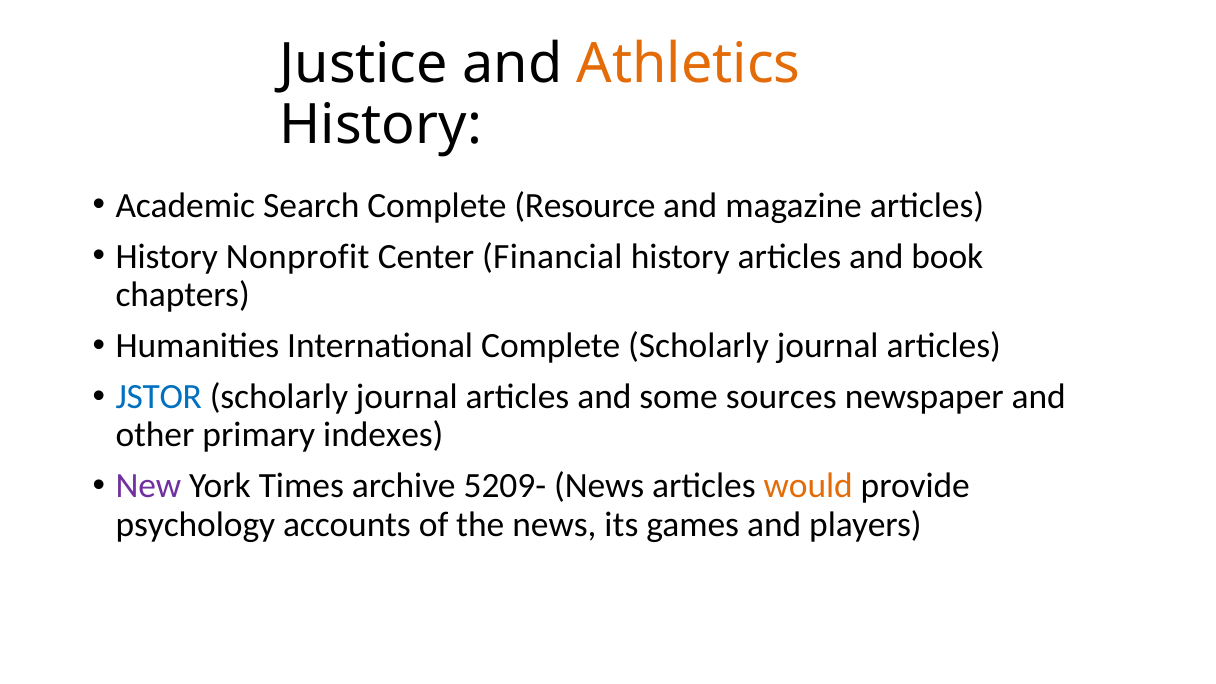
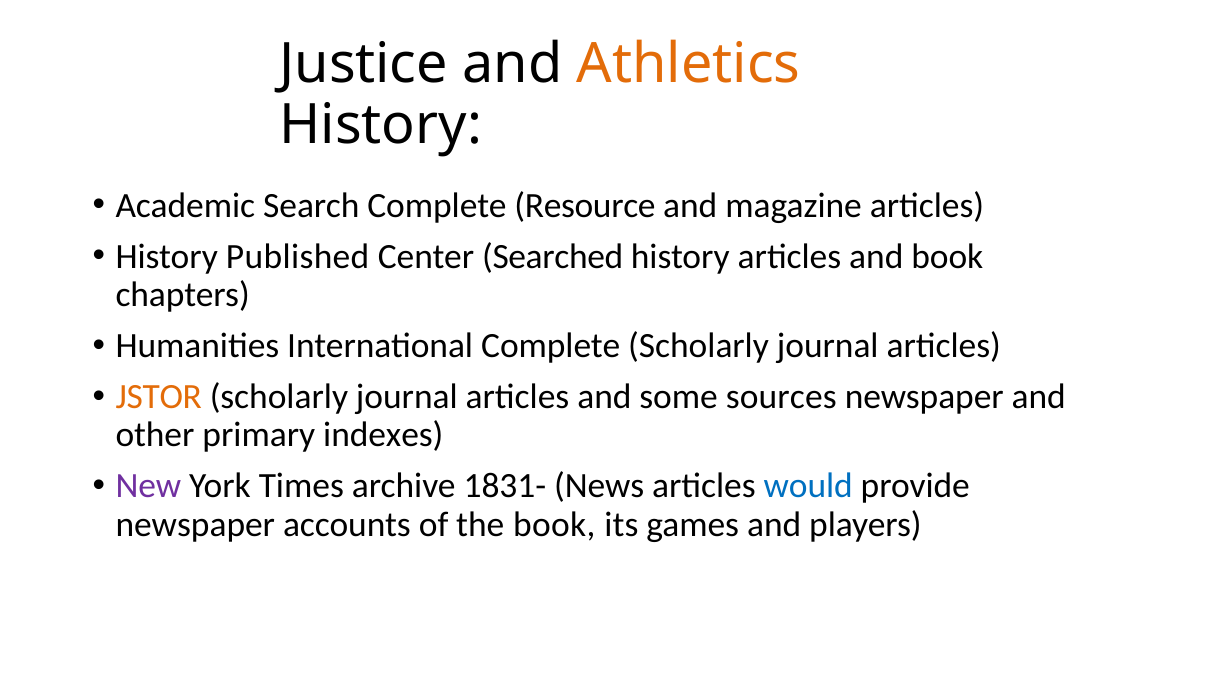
Nonprofit: Nonprofit -> Published (298, 257)
Financial: Financial -> Searched (553, 257)
JSTOR colour: blue -> orange (159, 397)
5209-: 5209- -> 1831- (505, 486)
would colour: orange -> blue (808, 486)
psychology: psychology -> newspaper (195, 524)
the news: news -> book (554, 524)
